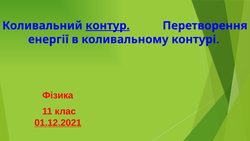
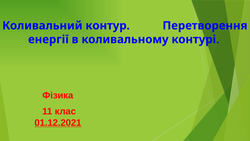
контур underline: present -> none (108, 26)
